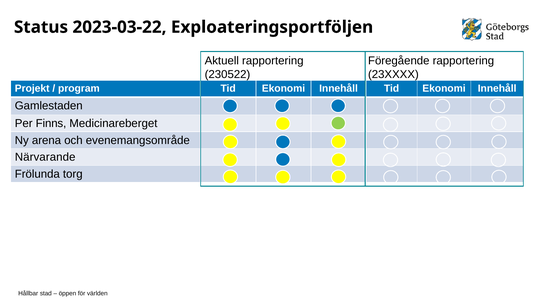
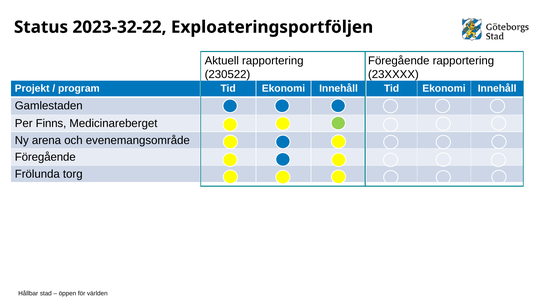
2023-03-22: 2023-03-22 -> 2023-32-22 (119, 27)
Närvarande: Närvarande -> Föregående (45, 157)
